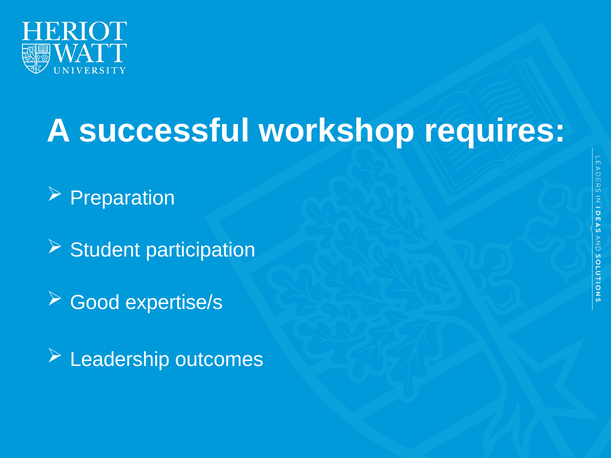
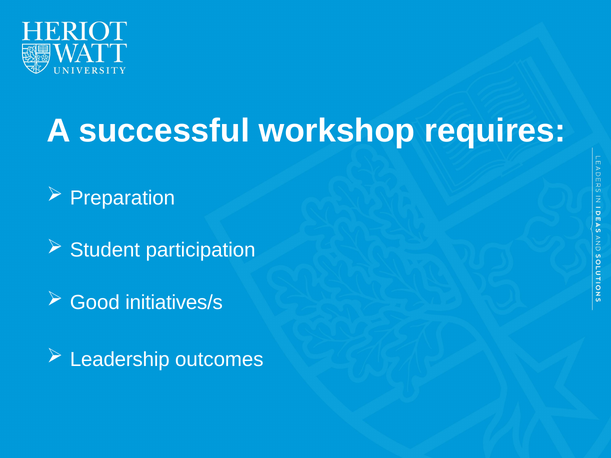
expertise/s: expertise/s -> initiatives/s (174, 303)
